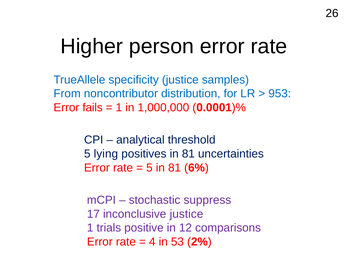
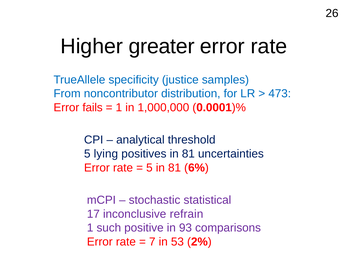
person: person -> greater (162, 46)
953: 953 -> 473 (280, 94)
suppress: suppress -> statistical (207, 200)
inconclusive justice: justice -> refrain (186, 214)
trials: trials -> such (109, 228)
12: 12 -> 93 (185, 228)
4: 4 -> 7 (152, 242)
